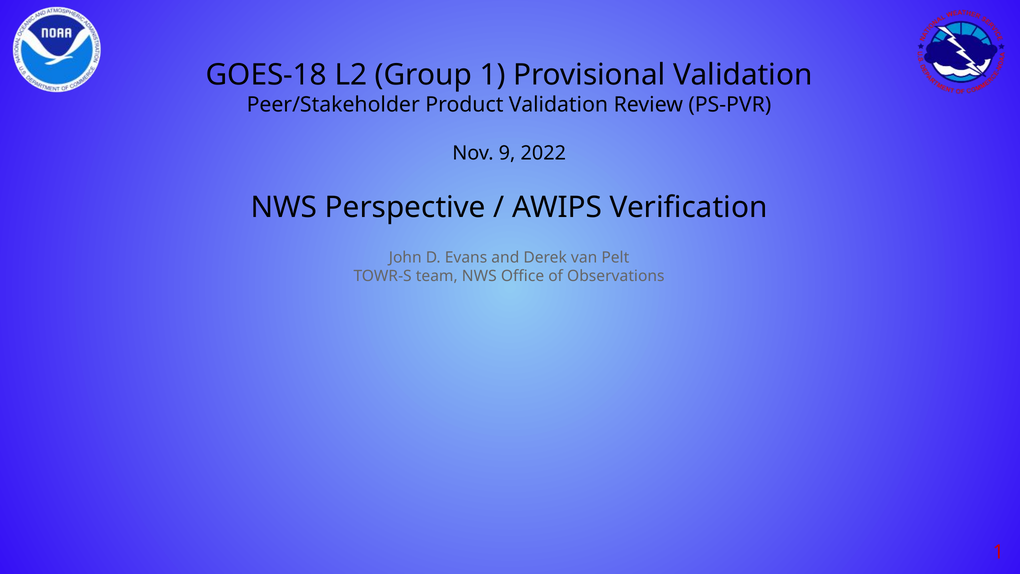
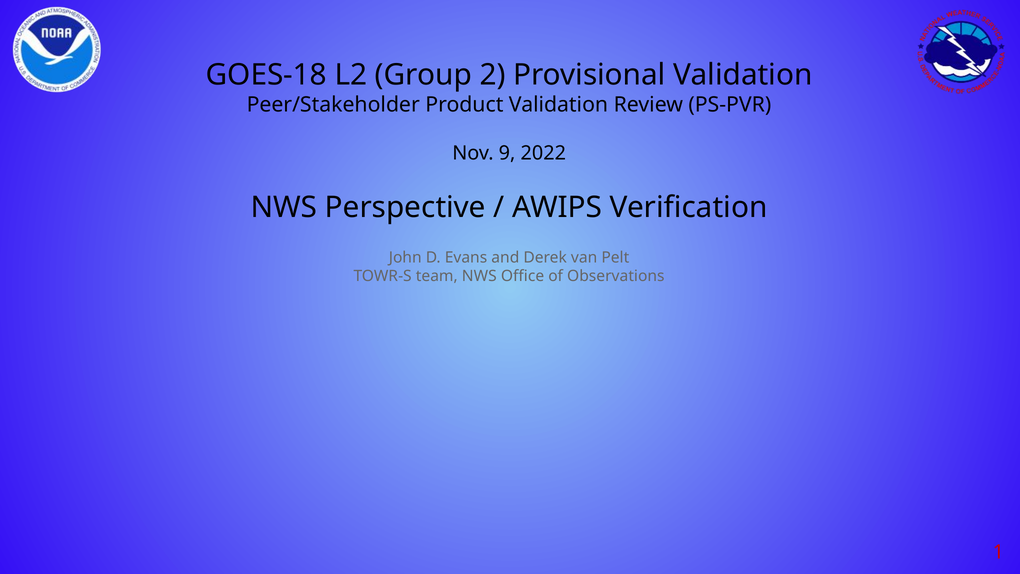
Group 1: 1 -> 2 (493, 75)
